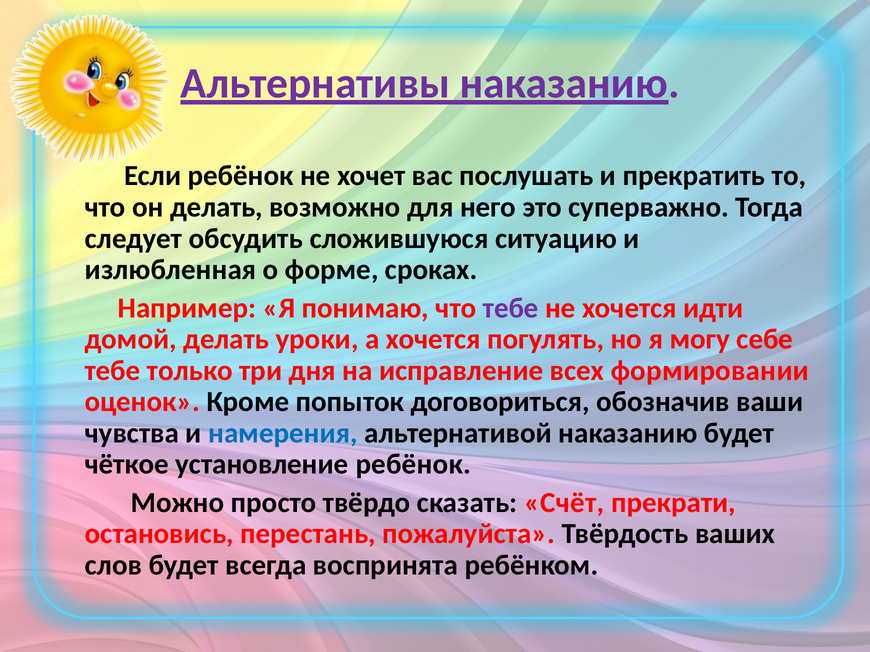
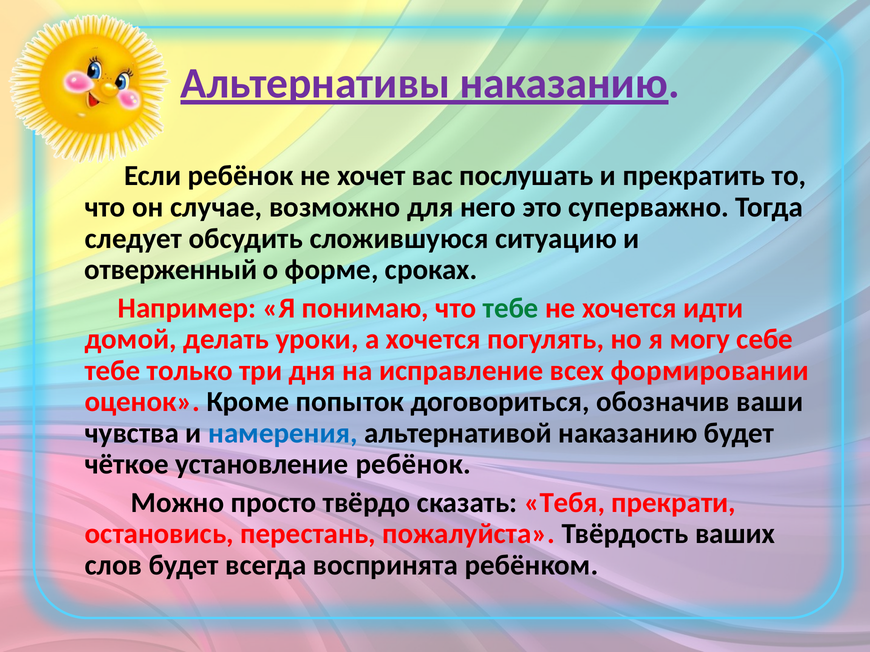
он делать: делать -> случае (216, 207)
излюбленная: излюбленная -> отверженный (171, 270)
тебе colour: purple -> green (511, 308)
Счёт: Счёт -> Тебя (565, 503)
